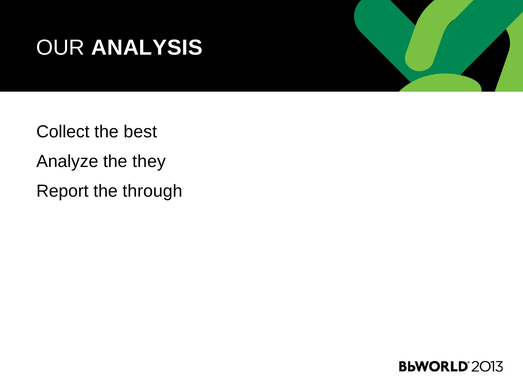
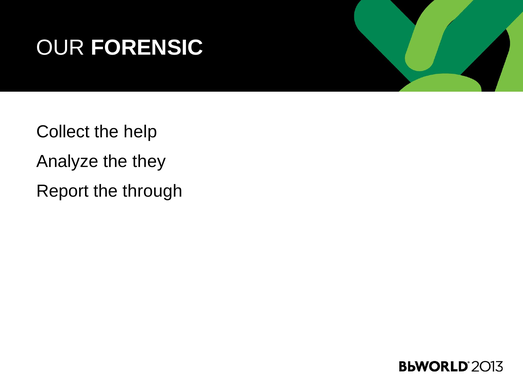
ANALYSIS: ANALYSIS -> FORENSIC (147, 48)
best: best -> help (140, 132)
